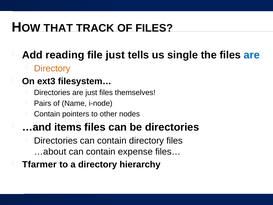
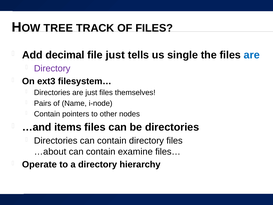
THAT: THAT -> TREE (58, 28)
reading: reading -> decimal (65, 55)
Directory colour: orange -> purple (52, 68)
expense: expense -> examine (135, 151)
Tfarmer: Tfarmer -> Operate (39, 164)
